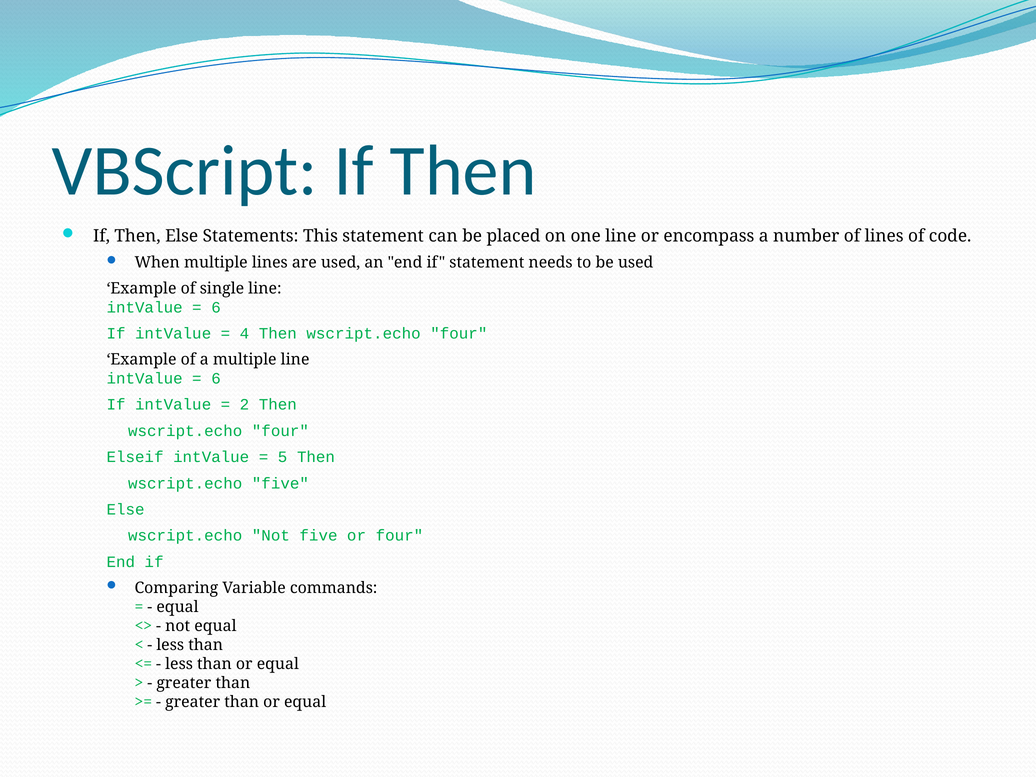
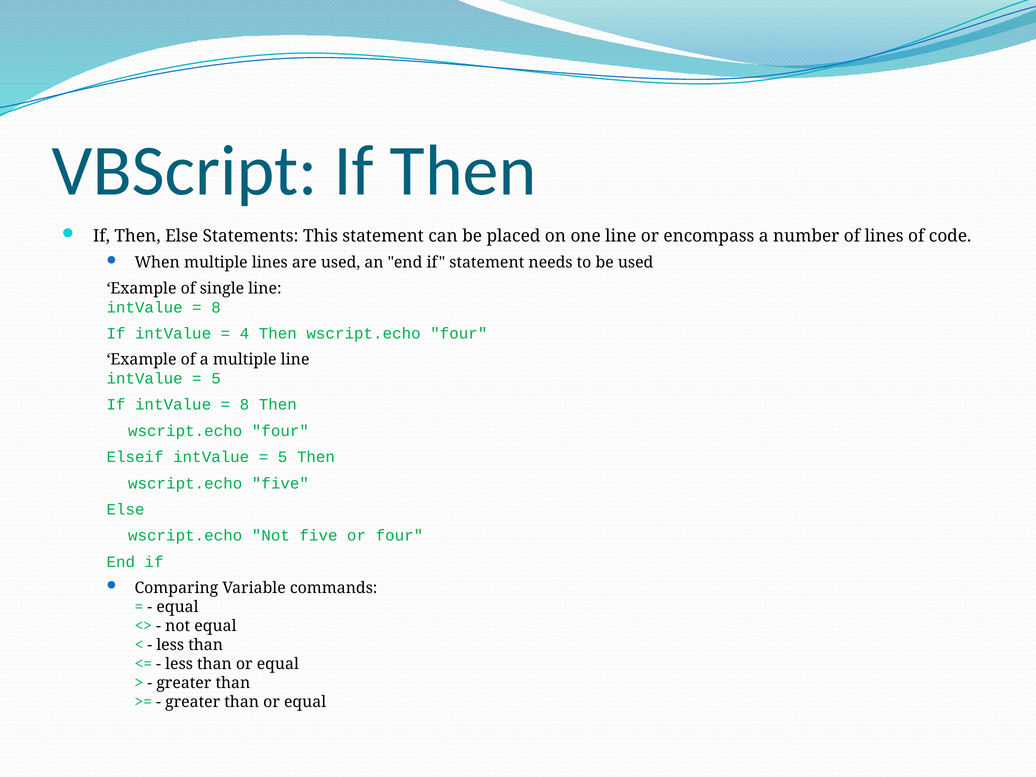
6: 6 -> 8 (216, 307)
6: 6 -> 5 (216, 379)
2: 2 -> 8 (244, 405)
